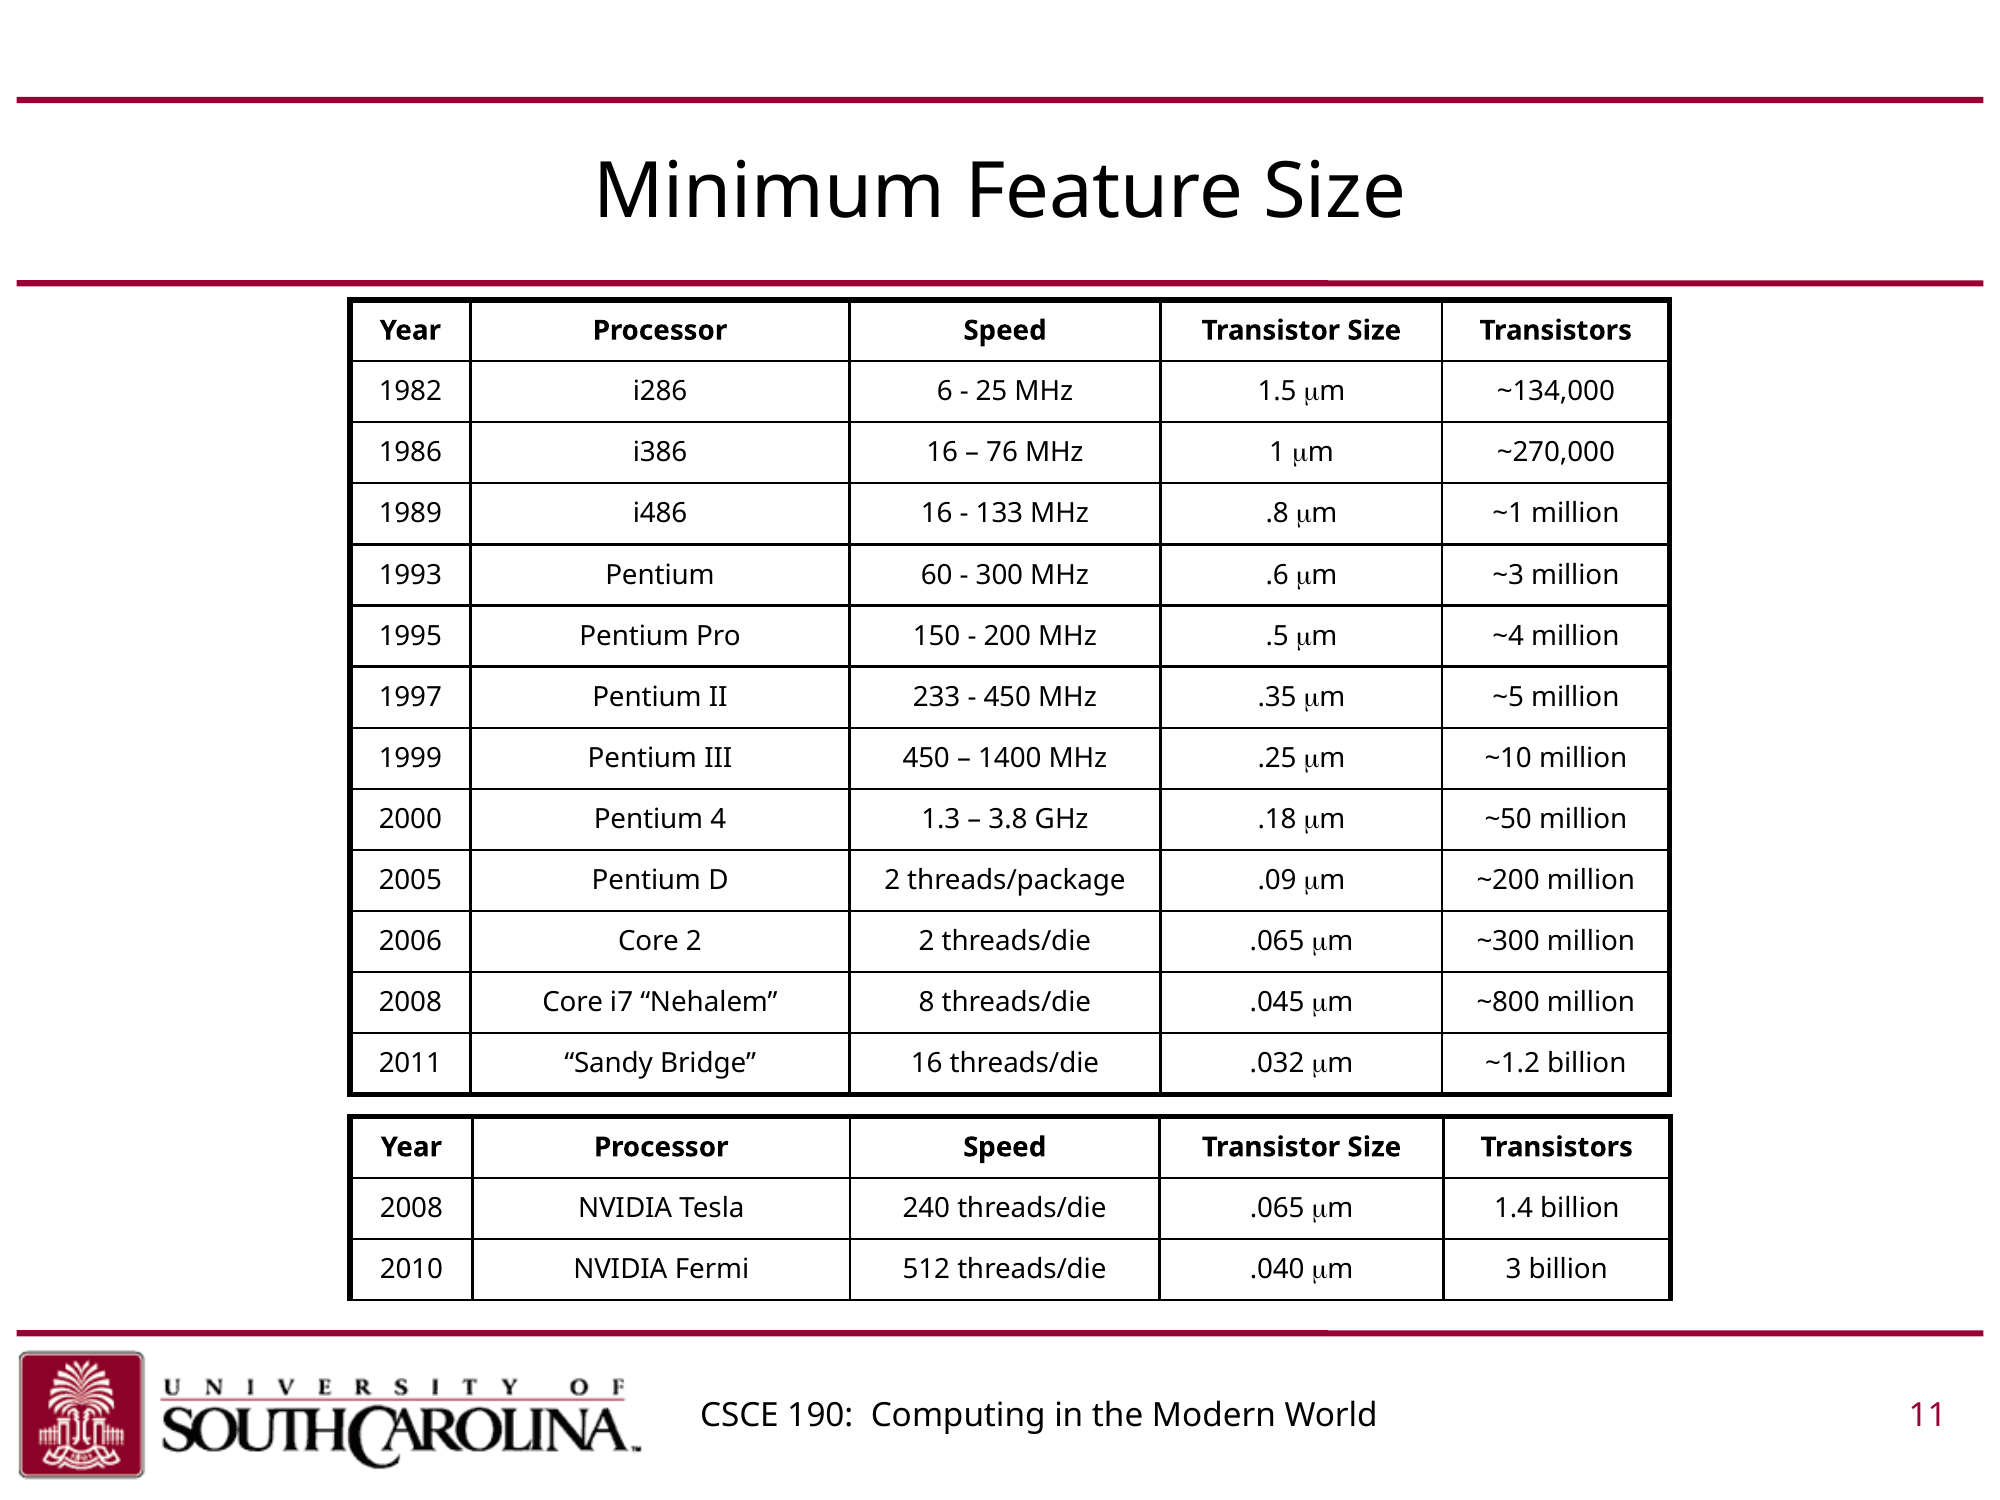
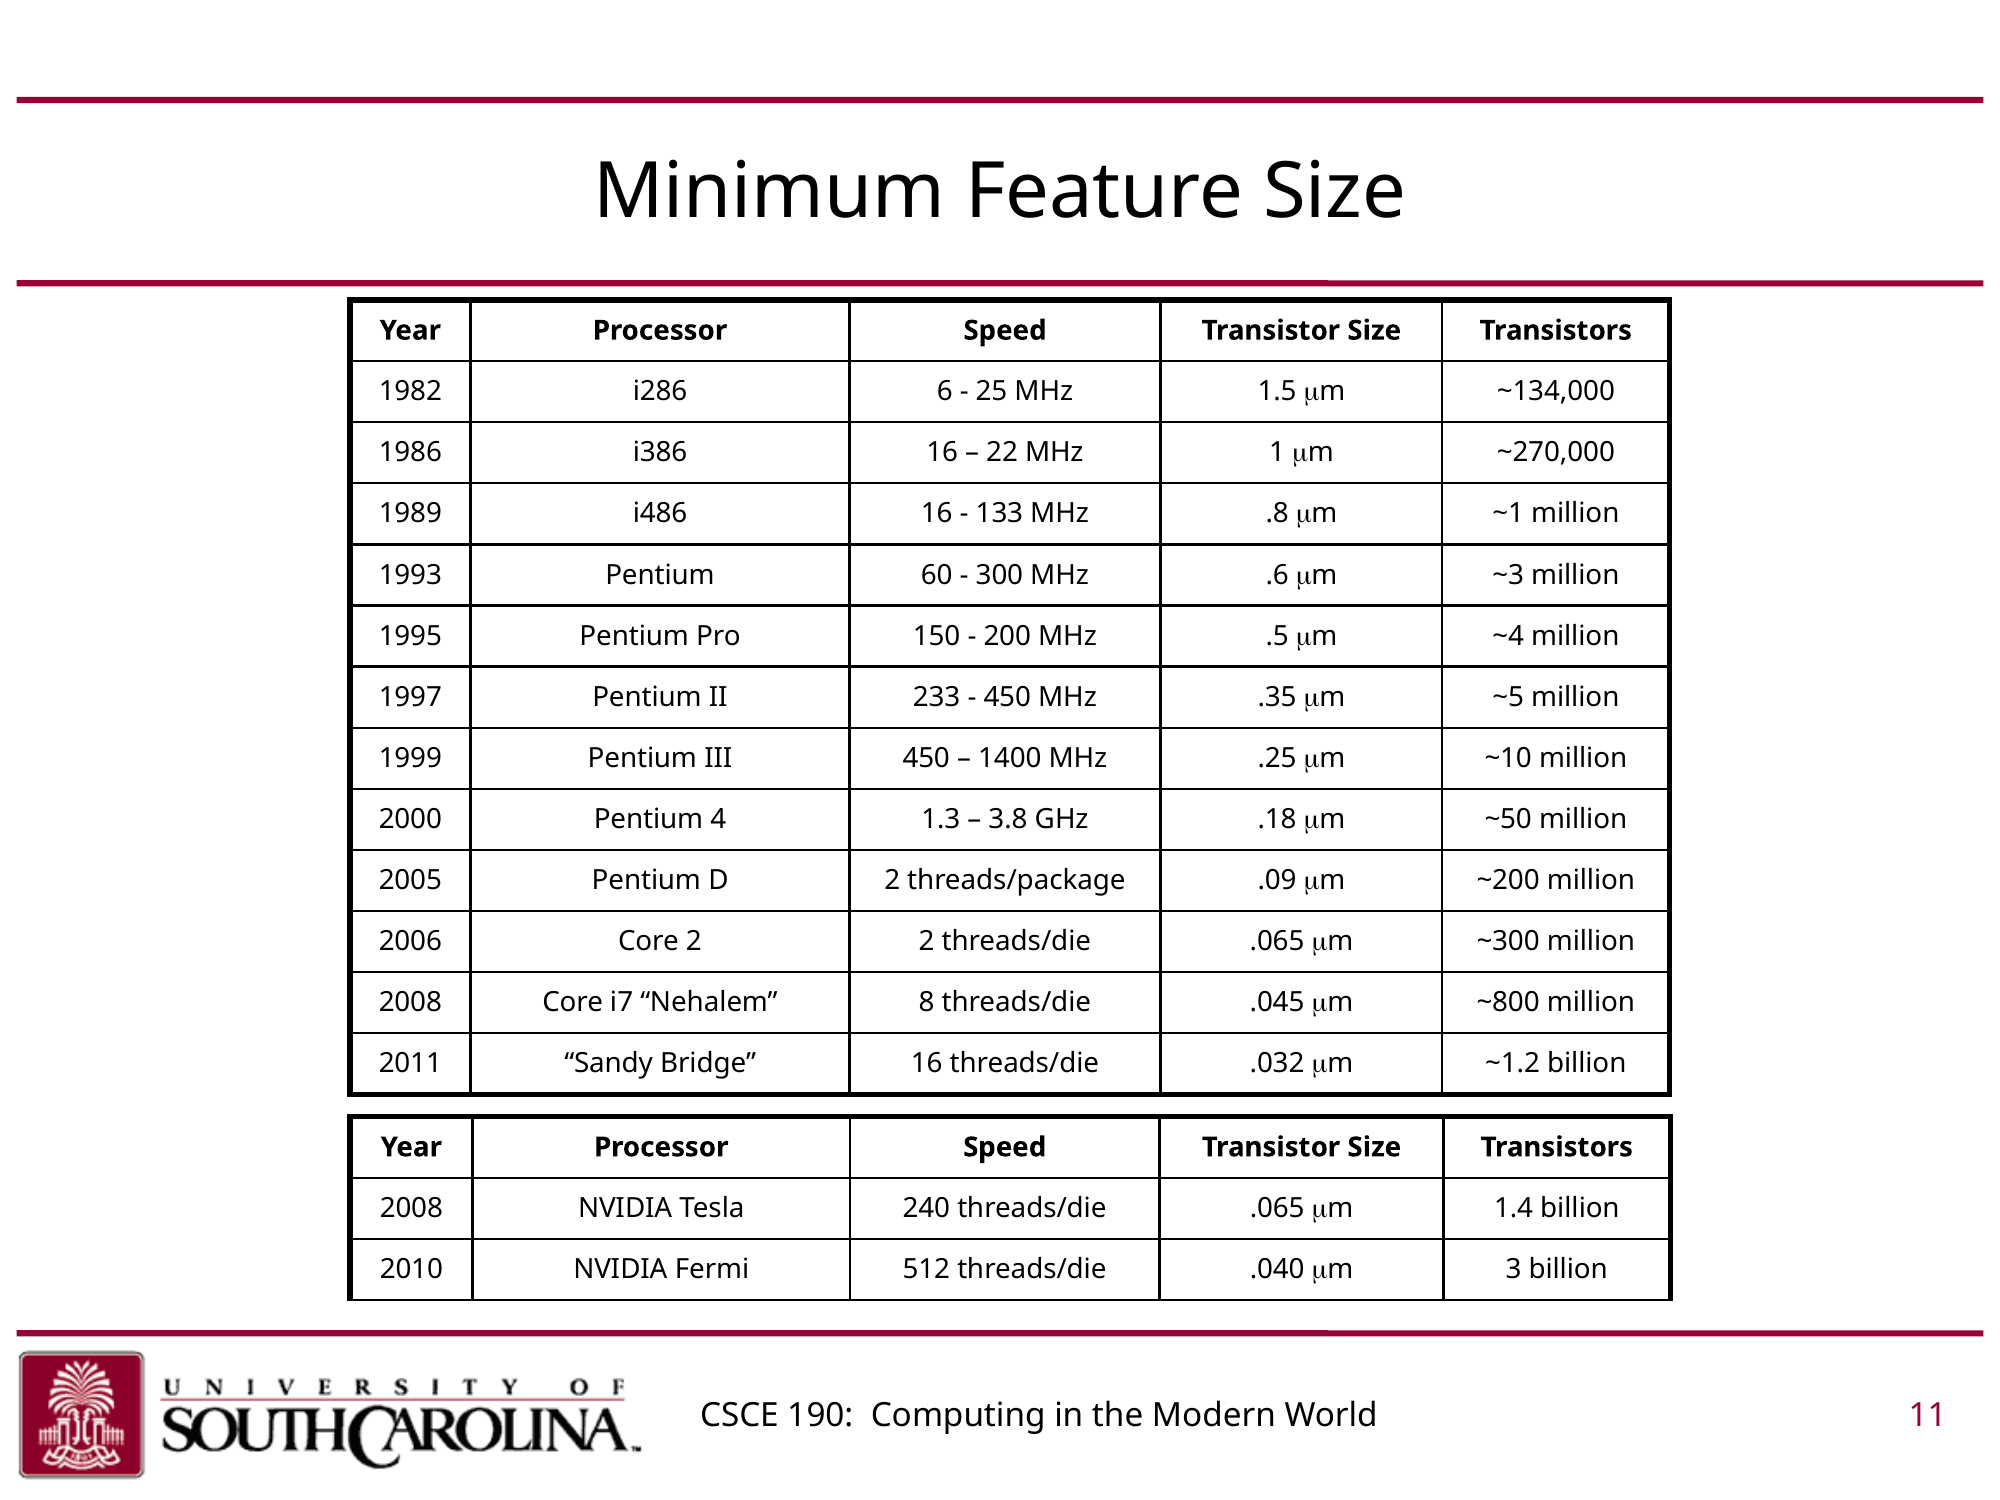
76: 76 -> 22 (1002, 453)
